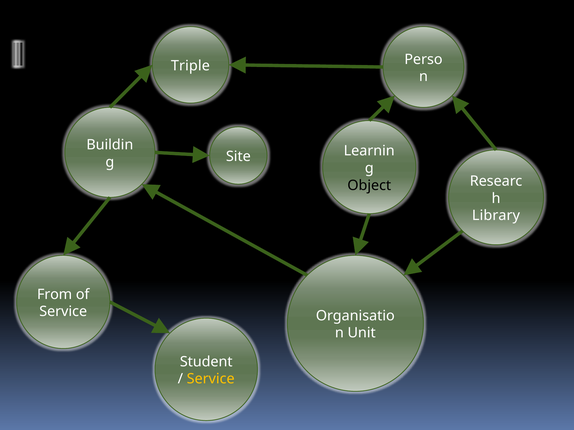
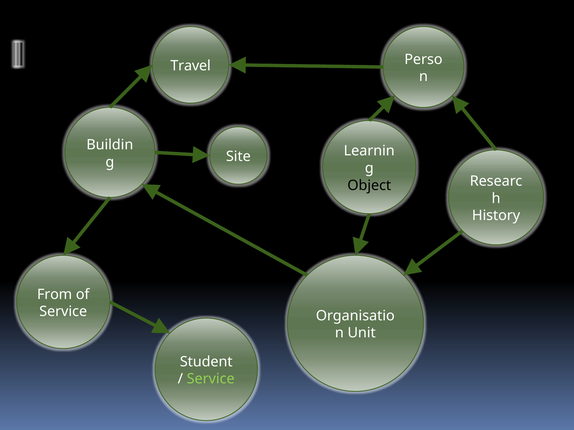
Triple: Triple -> Travel (191, 66)
Library: Library -> History (496, 216)
Service colour: yellow -> light green (211, 379)
